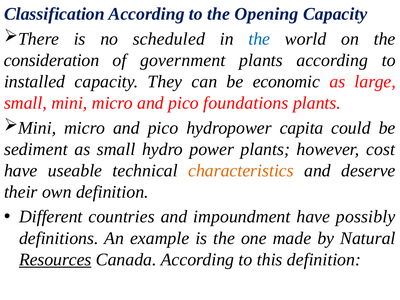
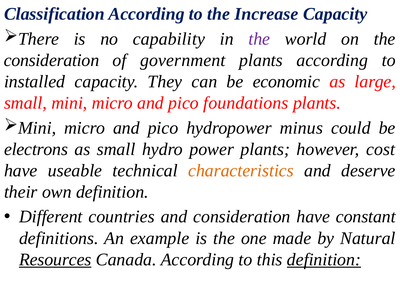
Opening: Opening -> Increase (266, 14)
scheduled: scheduled -> capability (169, 39)
the colour: blue -> purple (259, 39)
capita: capita -> minus (301, 128)
sediment: sediment -> electrons (36, 149)
and impoundment: impoundment -> consideration (242, 217)
possibly: possibly -> constant (366, 217)
definition underline: none -> present (324, 260)
